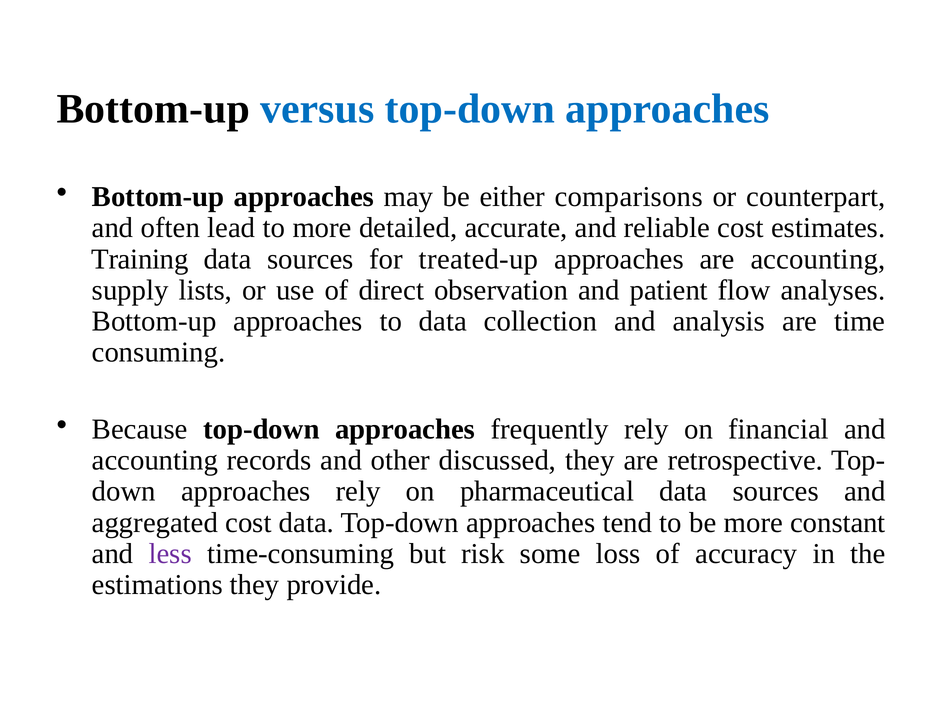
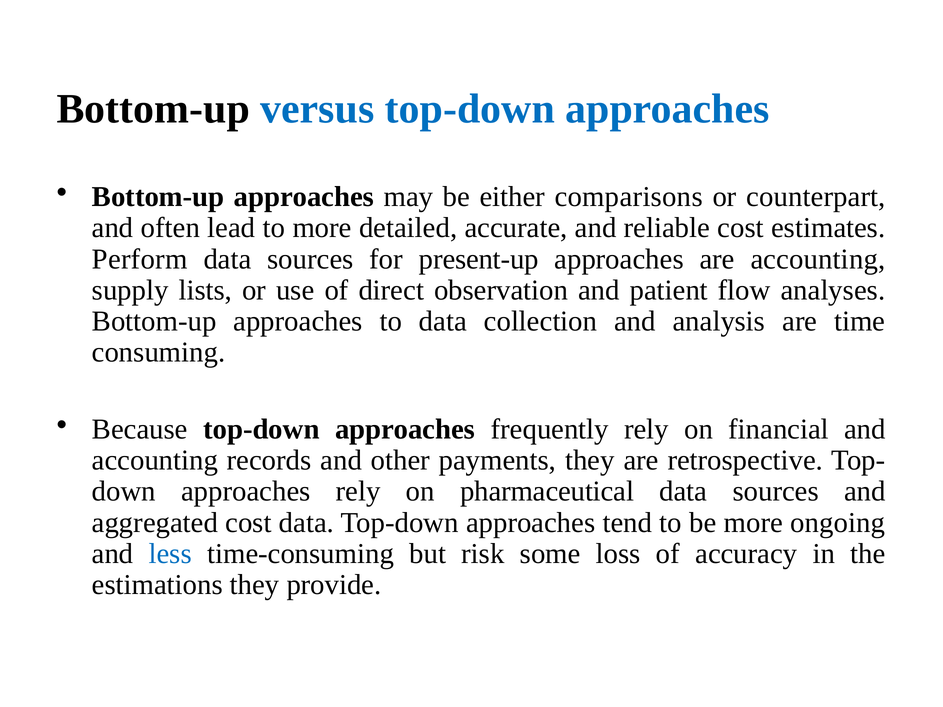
Training: Training -> Perform (140, 259)
treated-up: treated-up -> present-up (479, 259)
discussed: discussed -> payments (497, 461)
constant: constant -> ongoing (838, 523)
less colour: purple -> blue (170, 554)
